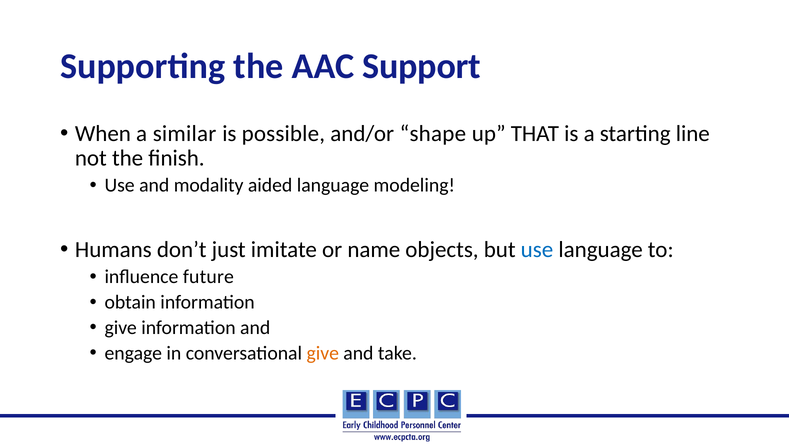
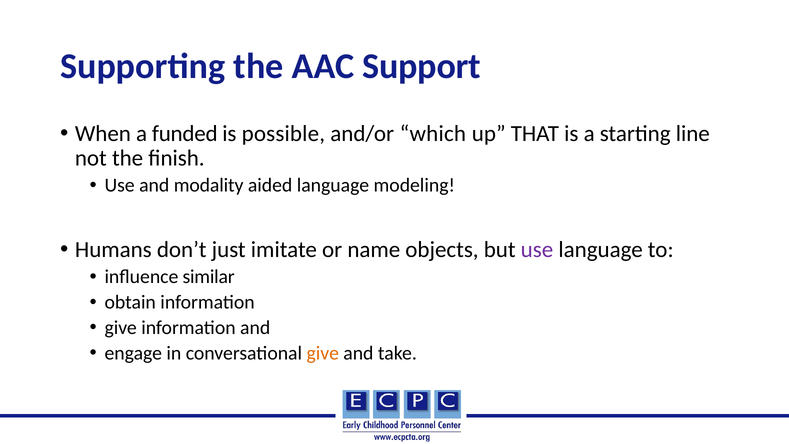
similar: similar -> funded (185, 133)
shape: shape -> which (433, 133)
use colour: blue -> purple (537, 250)
future: future -> similar (209, 277)
